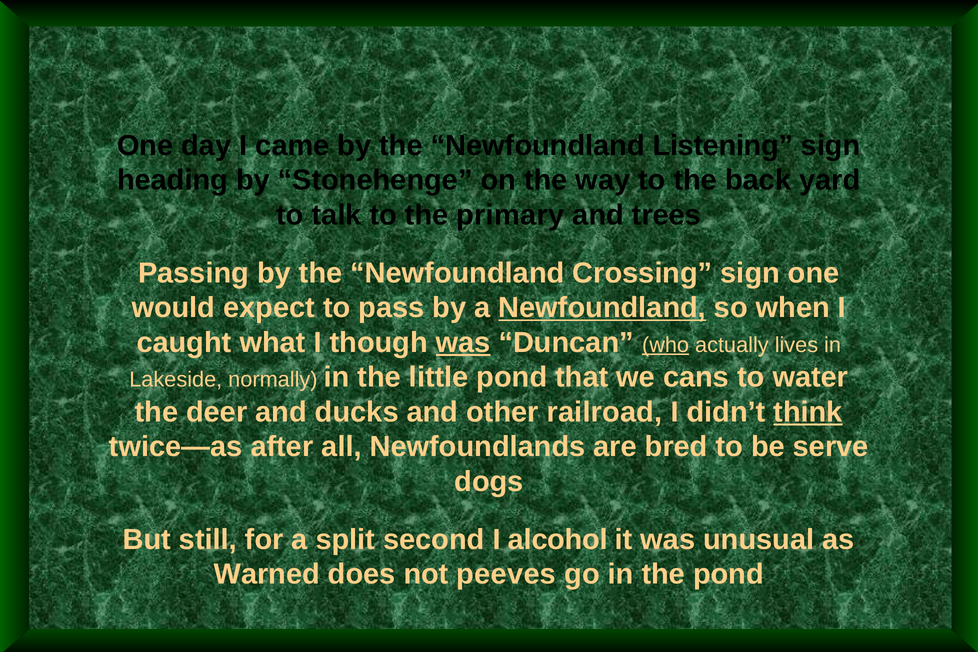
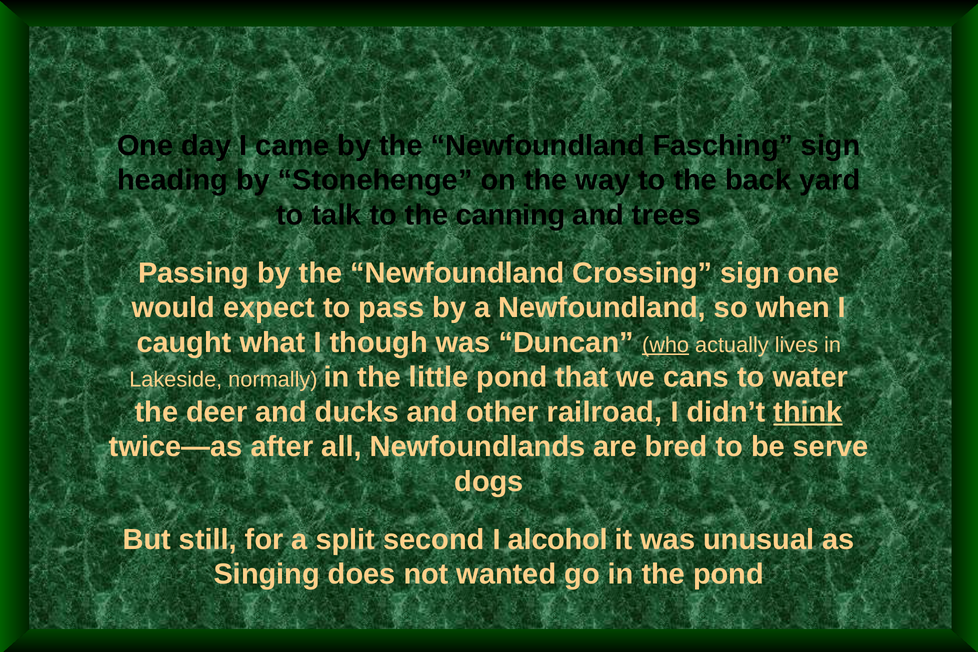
Listening: Listening -> Fasching (723, 146)
primary: primary -> canning (511, 215)
Newfoundland underline: present -> none (602, 308)
was underline: present -> none (463, 343)
Warned: Warned -> Singing (267, 574)
peeves: peeves -> wanted (506, 574)
